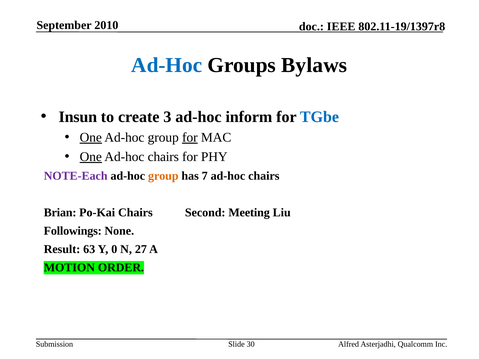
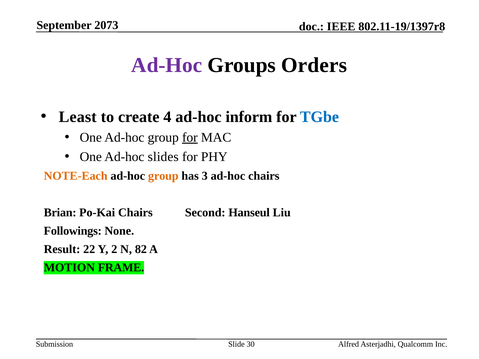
2010: 2010 -> 2073 (106, 25)
Ad-Hoc colour: blue -> purple (167, 65)
Bylaws: Bylaws -> Orders (314, 65)
Insun: Insun -> Least (78, 117)
3: 3 -> 4 (167, 117)
One underline: present -> none (91, 138)
One underline: present -> none (91, 157)
chairs: chairs -> slides (163, 157)
NOTE-Each colour: purple -> orange (76, 176)
7: 7 -> 3 (205, 176)
Meeting: Meeting -> Hanseul (249, 213)
63: 63 -> 22 (89, 249)
0: 0 -> 2 (114, 249)
27: 27 -> 82 (141, 249)
ORDER: ORDER -> FRAME (121, 268)
